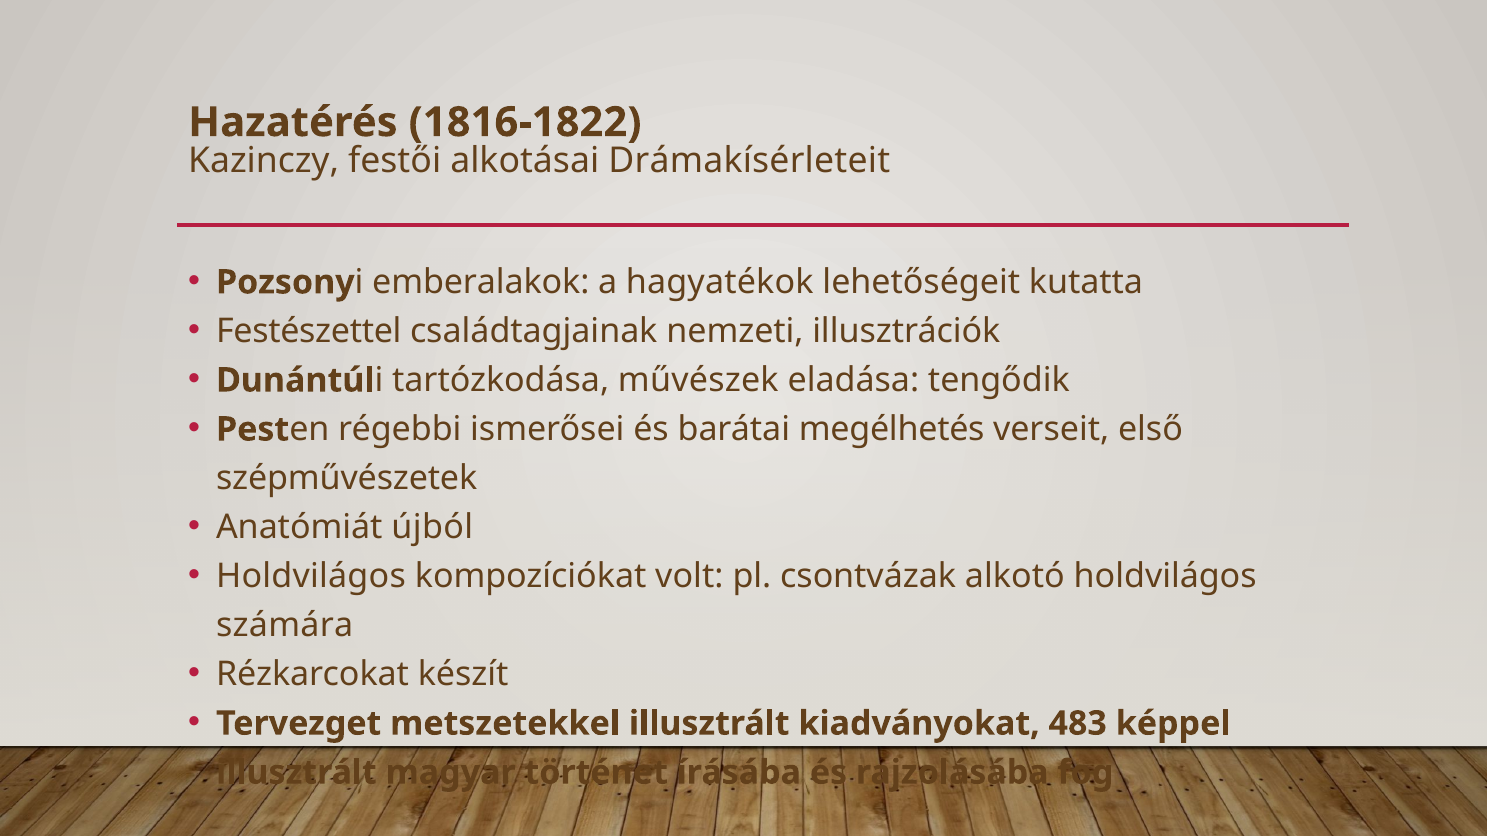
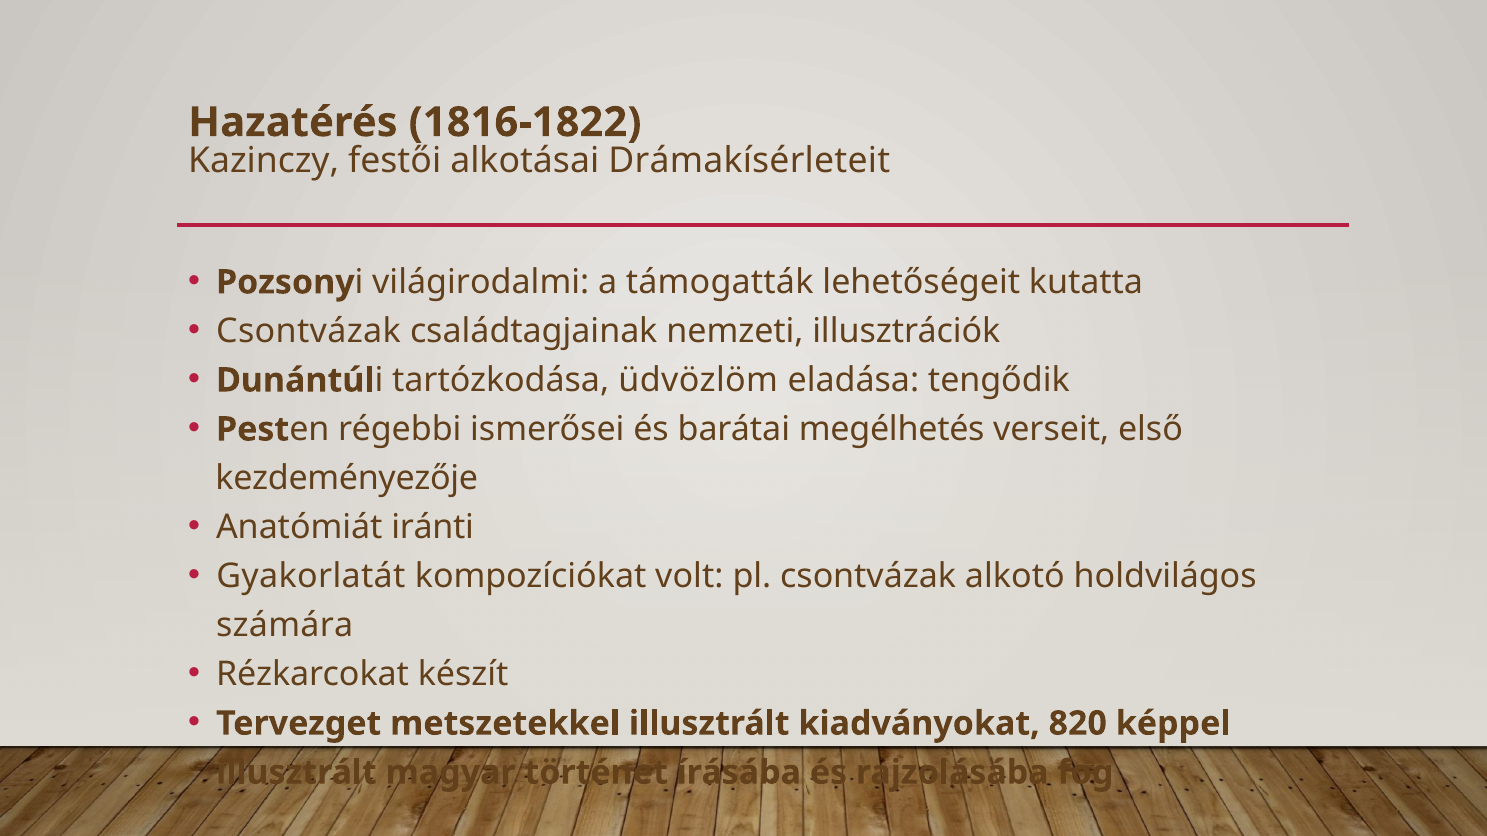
emberalakok: emberalakok -> világirodalmi (481, 282)
hagyatékok: hagyatékok -> támogatták (720, 282)
Festészettel: Festészettel -> Csontvázak (308, 331)
művészek: művészek -> üdvözlöm (698, 380)
szépművészetek: szépművészetek -> kezdeményezője (347, 479)
újból: újból -> iránti (433, 528)
Holdvilágos: Holdvilágos -> Gyakorlatát (311, 577)
483: 483 -> 820 (1078, 724)
